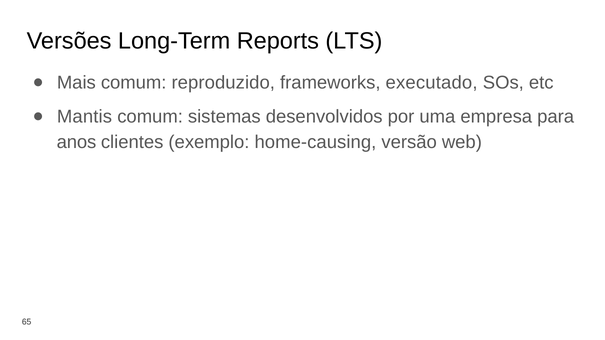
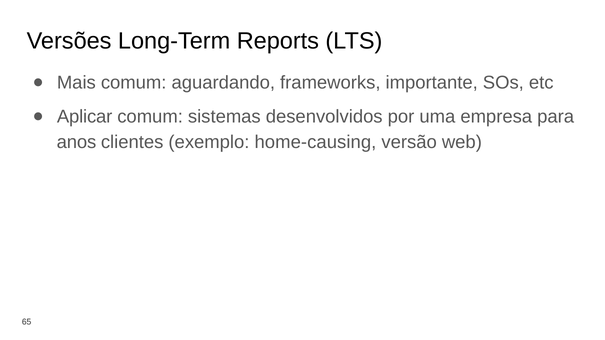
reproduzido: reproduzido -> aguardando (223, 83)
executado: executado -> importante (432, 83)
Mantis: Mantis -> Aplicar (85, 117)
